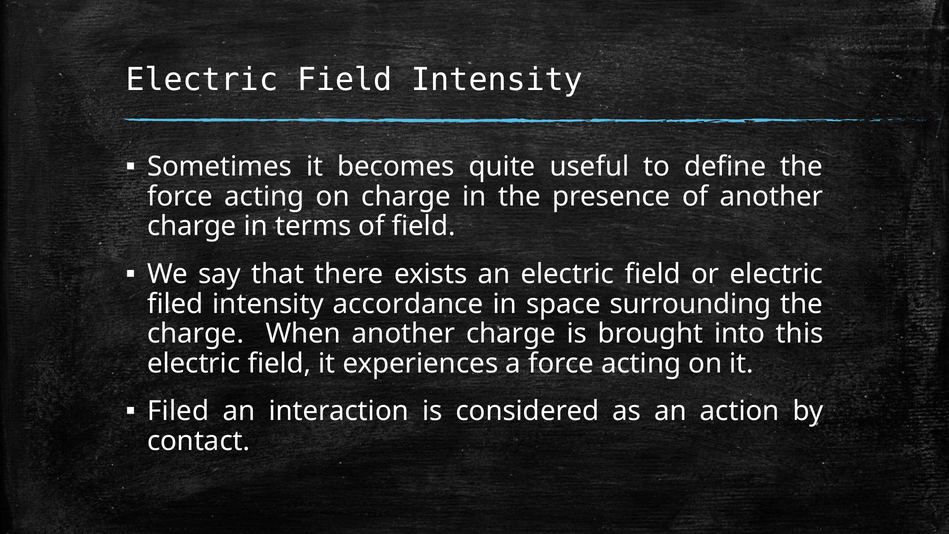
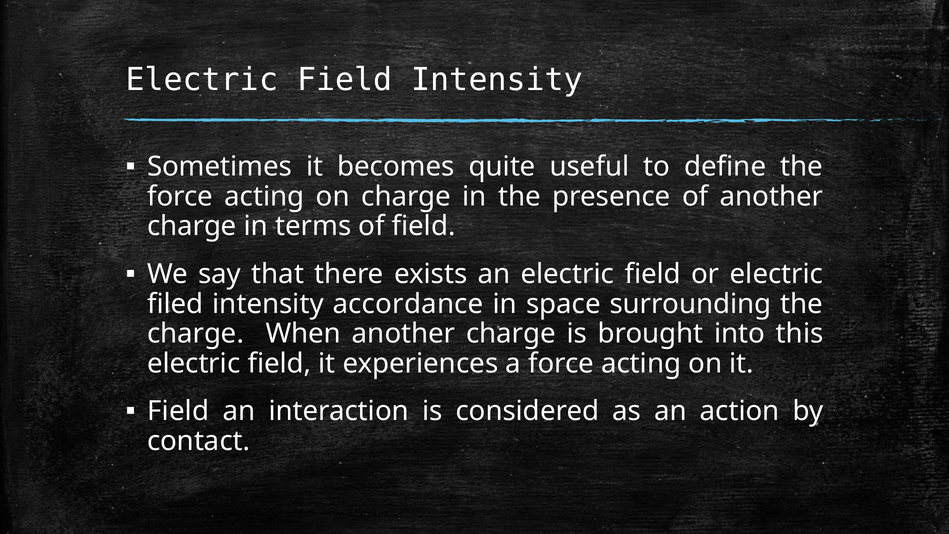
Filed: Filed -> Field (178, 411)
